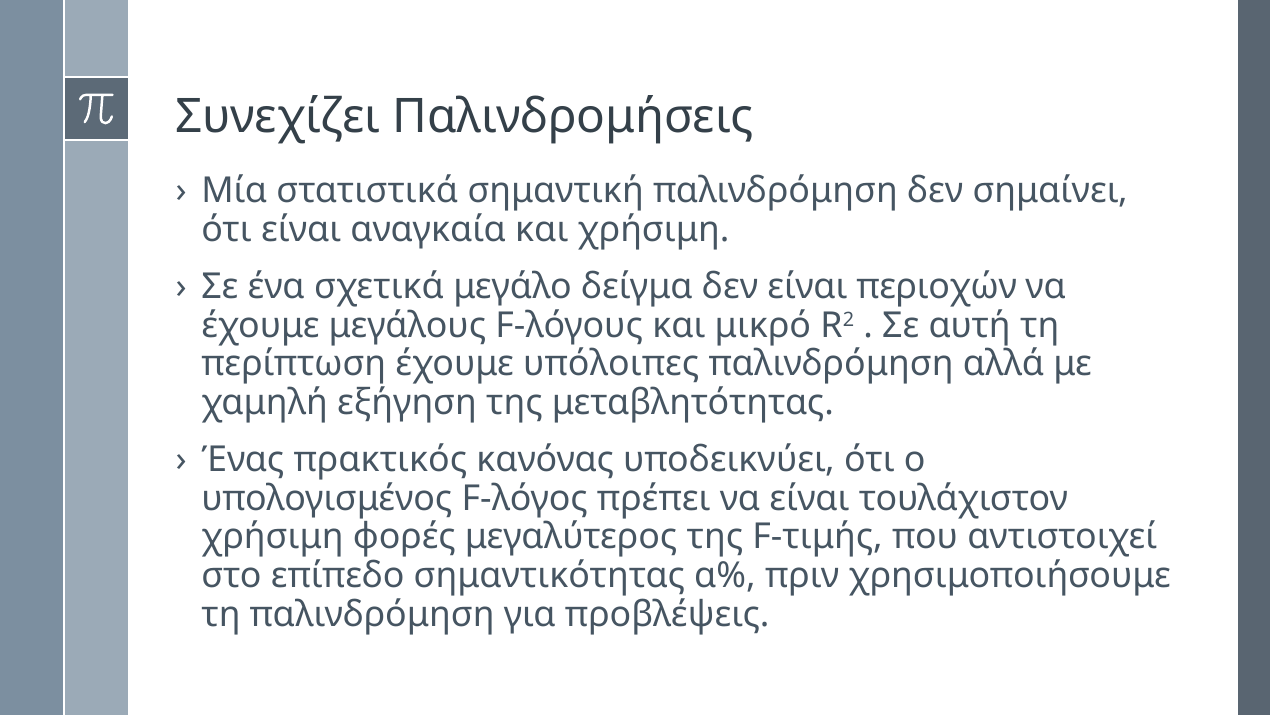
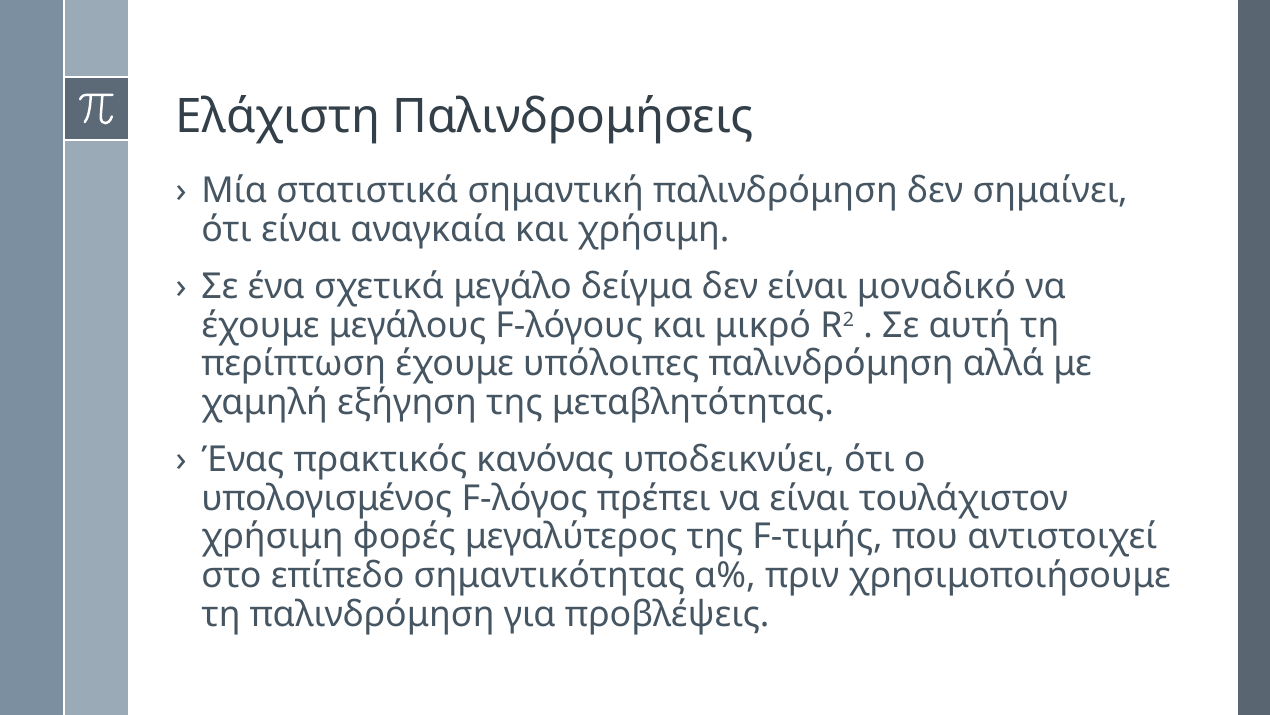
Συνεχίζει: Συνεχίζει -> Ελάχιστη (278, 117)
περιοχών: περιοχών -> μοναδικό (936, 286)
